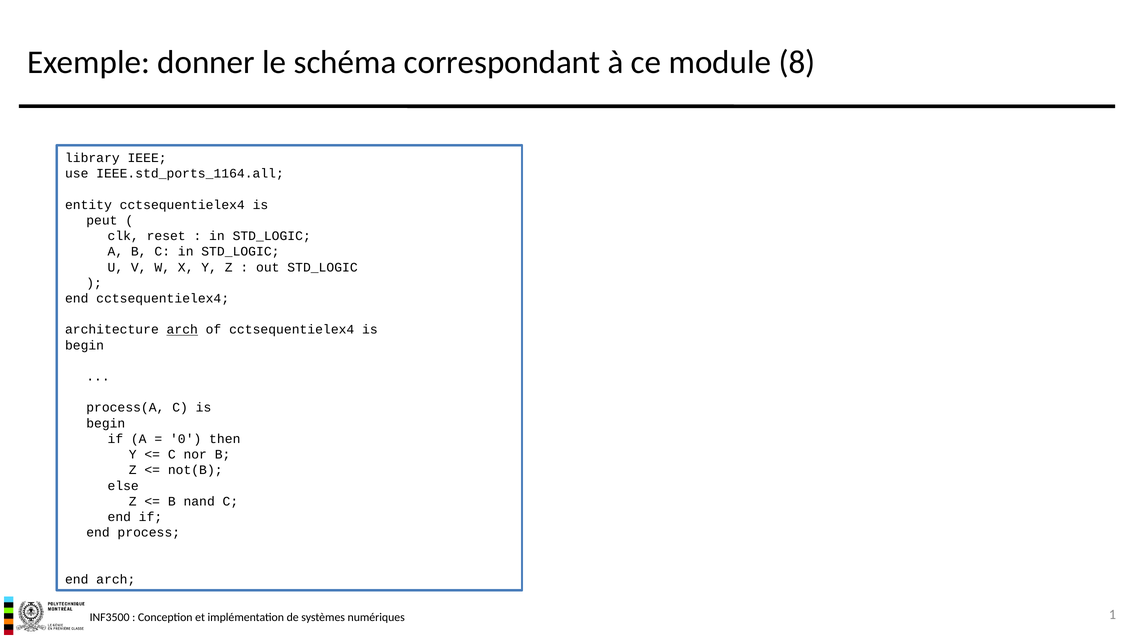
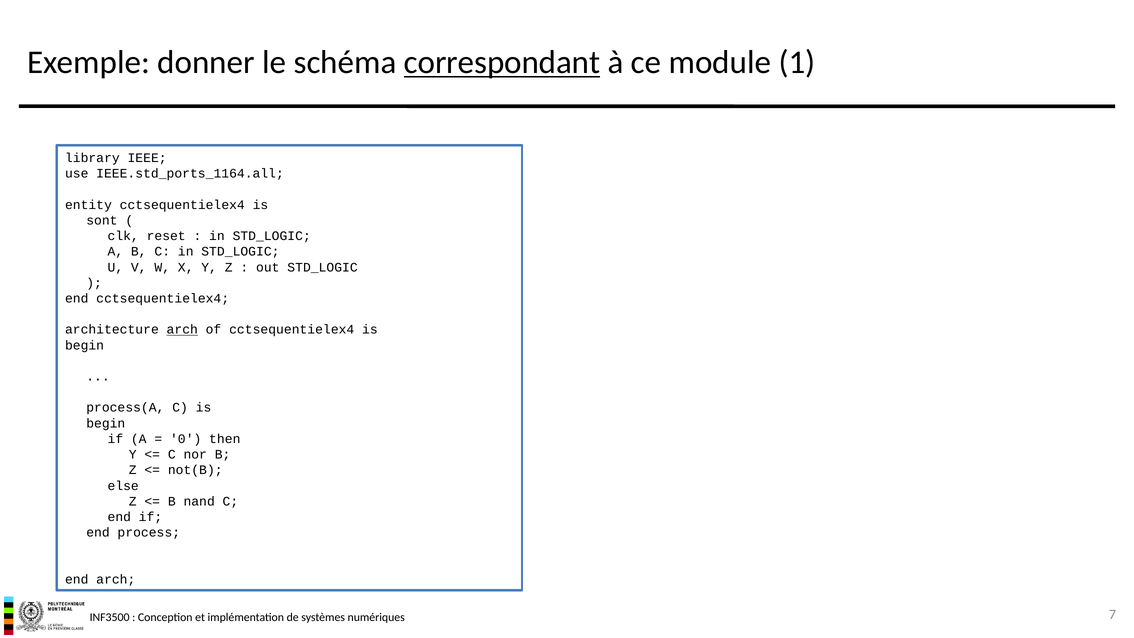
correspondant underline: none -> present (502, 63)
8: 8 -> 1 (797, 63)
peut: peut -> sont (102, 220)
1: 1 -> 7 (1113, 615)
